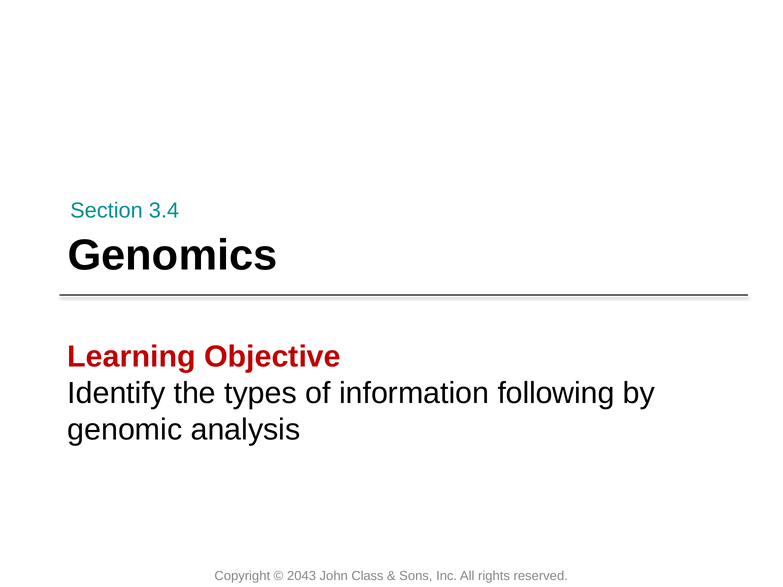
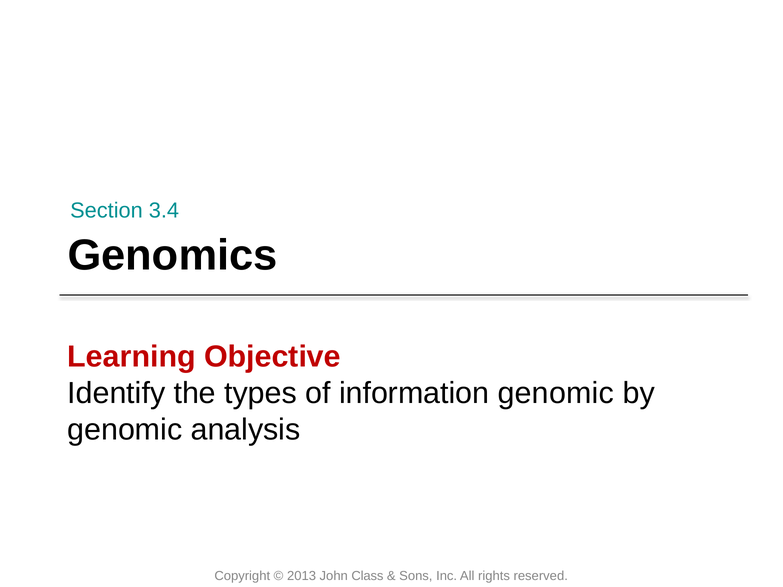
information following: following -> genomic (556, 394)
2043: 2043 -> 2013 (302, 576)
